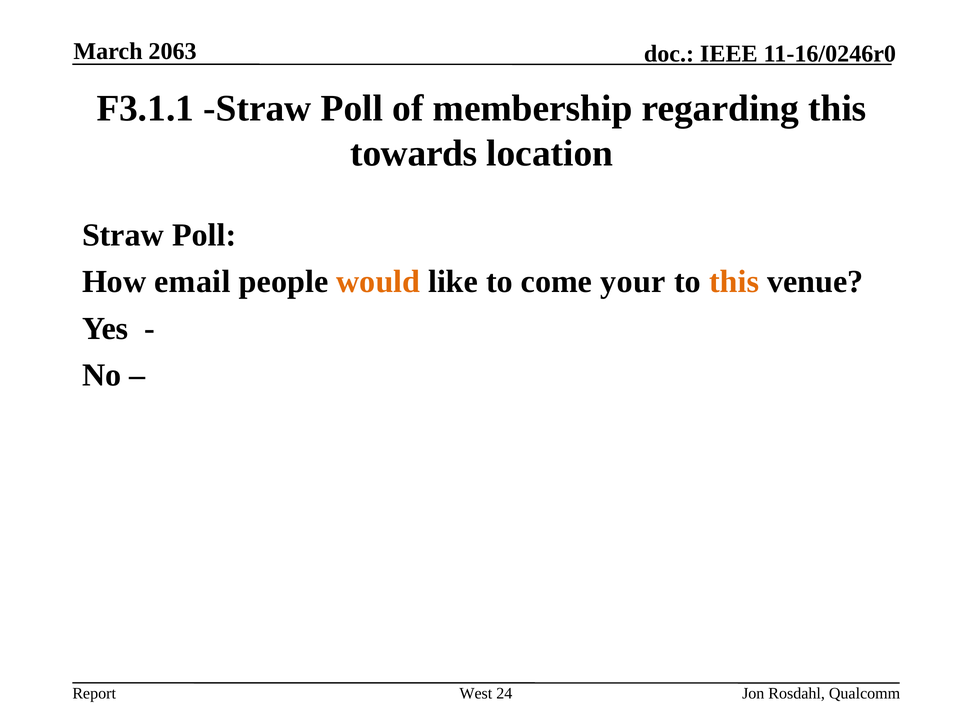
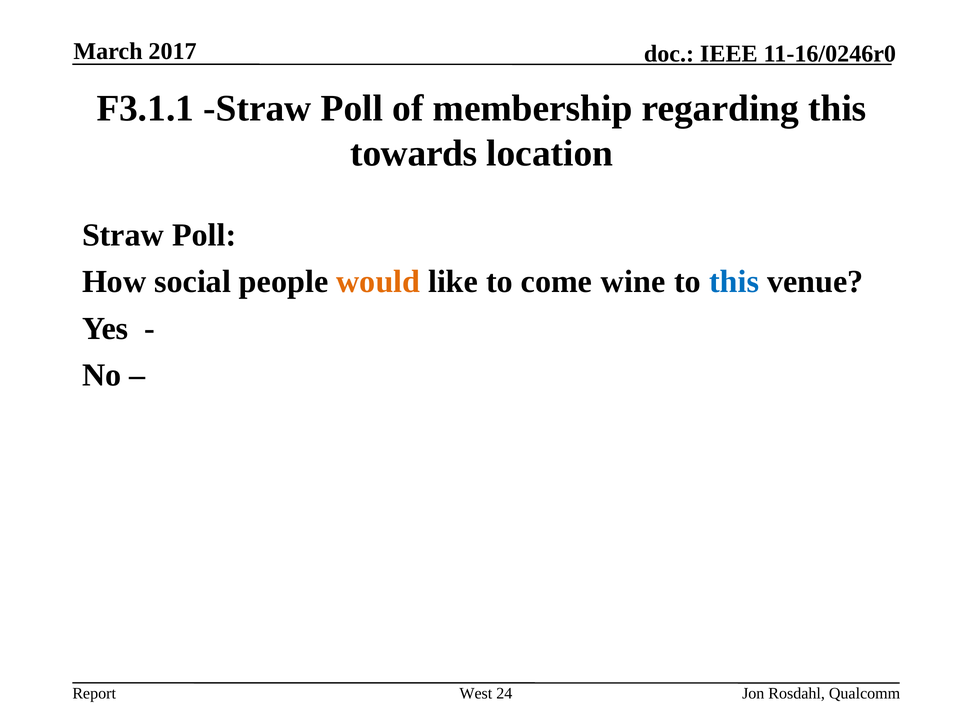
2063: 2063 -> 2017 (173, 51)
email: email -> social (193, 282)
your: your -> wine (633, 282)
this colour: orange -> blue (734, 282)
